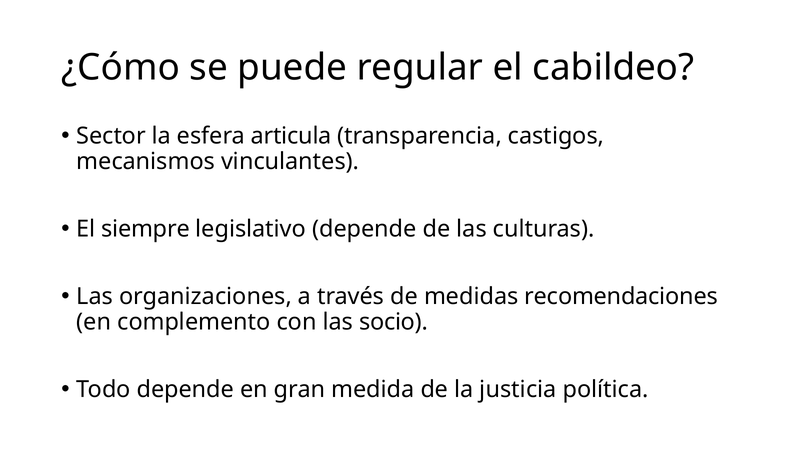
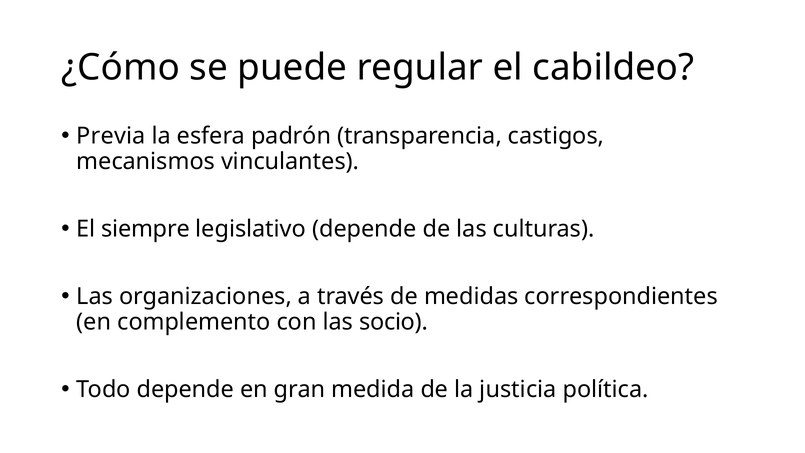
Sector: Sector -> Previa (111, 136)
articula: articula -> padrón (291, 136)
recomendaciones: recomendaciones -> correspondientes (621, 296)
